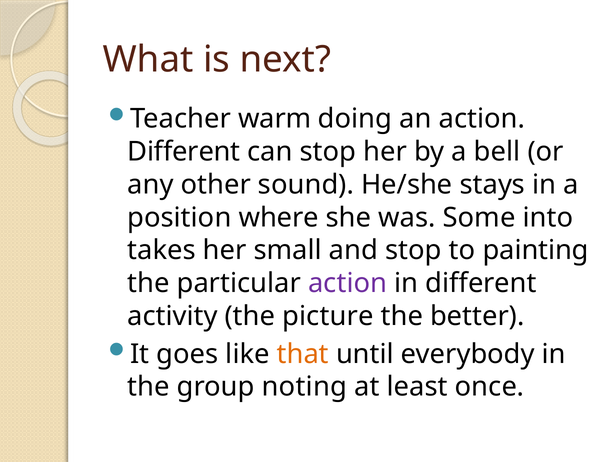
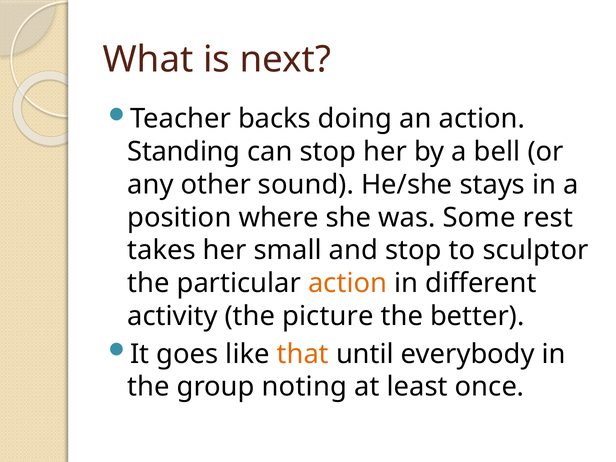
warm: warm -> backs (275, 119)
Different: Different -> Standing (184, 152)
into: into -> rest (548, 218)
painting: painting -> sculptor (536, 250)
action colour: purple -> orange (348, 283)
